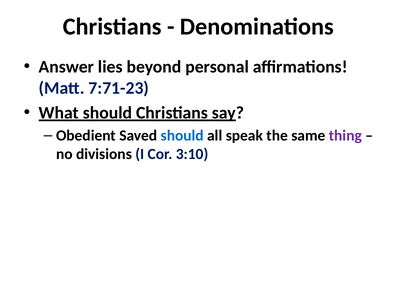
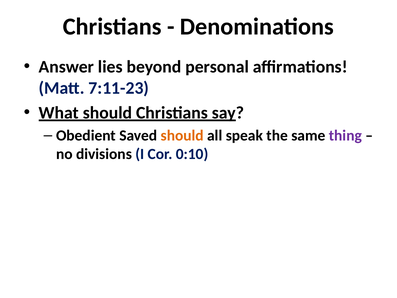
7:71-23: 7:71-23 -> 7:11-23 (119, 88)
should colour: blue -> orange (182, 135)
3:10: 3:10 -> 0:10 (192, 154)
